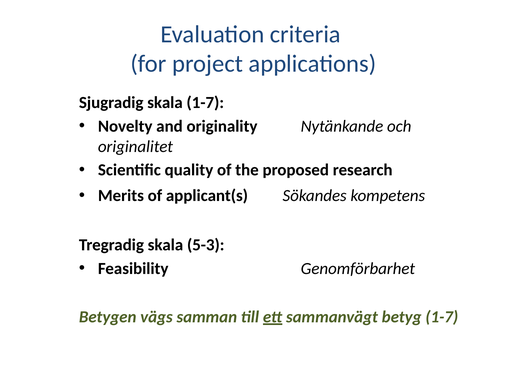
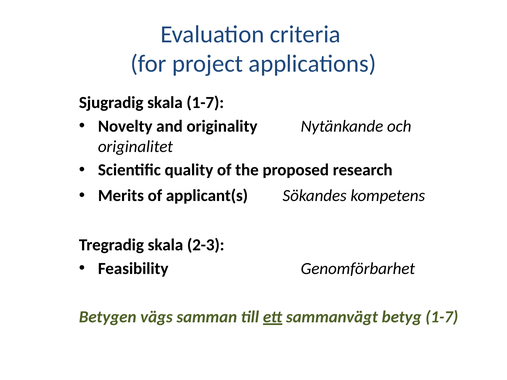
5-3: 5-3 -> 2-3 (206, 245)
